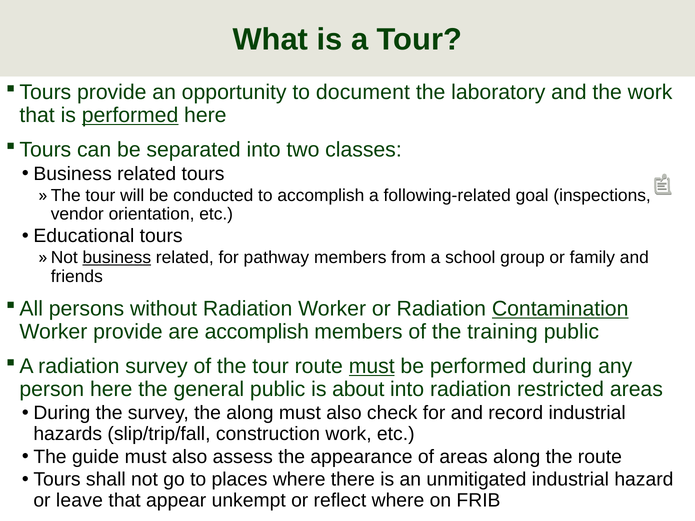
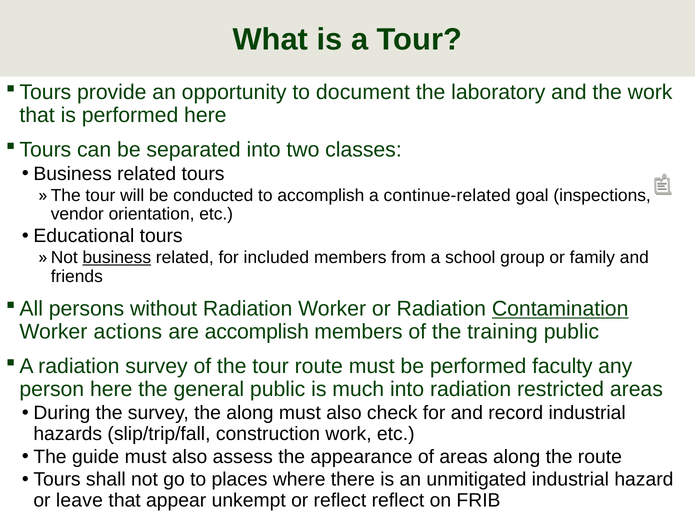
performed underline: present -> none (130, 115)
following-related: following-related -> continue-related (447, 196)
pathway: pathway -> included (276, 258)
Worker provide: provide -> actions (128, 332)
must underline: present -> none (372, 367)
performed during: during -> faculty (562, 367)
about: about -> much (358, 389)
reflect where: where -> reflect (398, 501)
